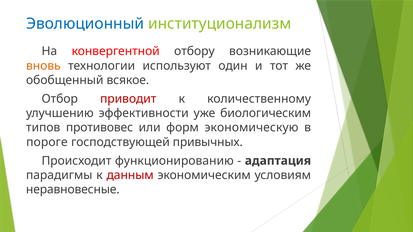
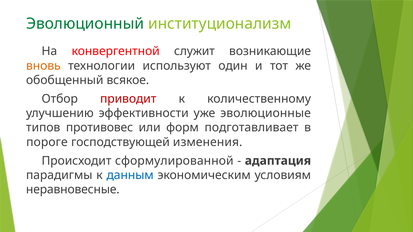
Эволюционный colour: blue -> green (85, 24)
отбору: отбору -> служит (194, 51)
биологическим: биологическим -> эволюционные (266, 113)
экономическую: экономическую -> подготавливает (251, 128)
привычных: привычных -> изменения (208, 142)
функционированию: функционированию -> сформулированной (174, 161)
данным colour: red -> blue (130, 175)
